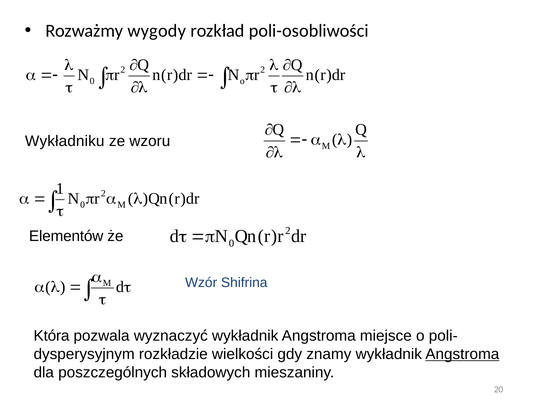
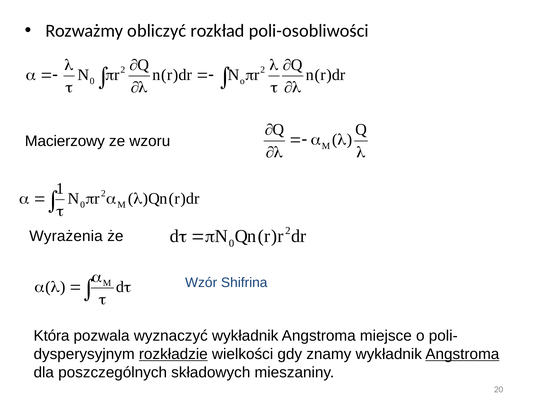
wygody: wygody -> obliczyć (157, 31)
Wykładniku: Wykładniku -> Macierzowy (65, 141)
Elementów: Elementów -> Wyrażenia (66, 236)
rozkładzie underline: none -> present (173, 355)
